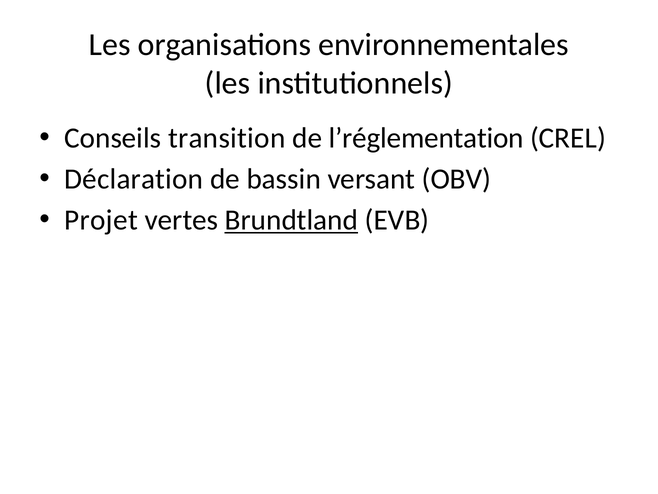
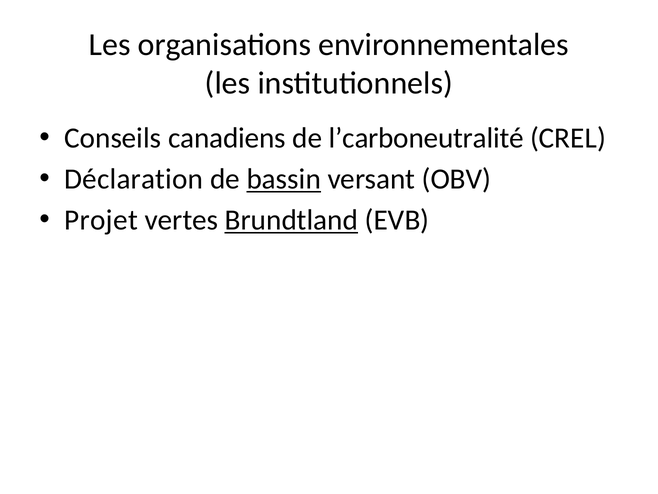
transition: transition -> canadiens (227, 138)
l’réglementation: l’réglementation -> l’carboneutralité (426, 138)
bassin underline: none -> present (284, 179)
